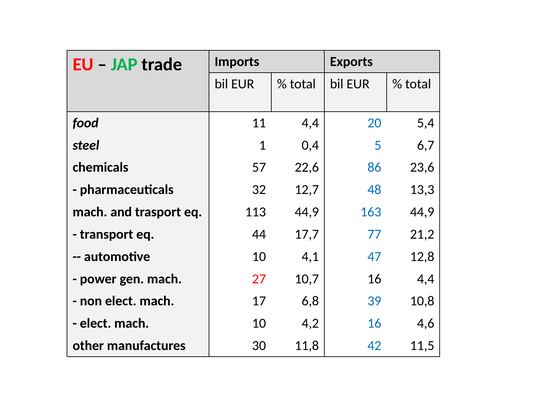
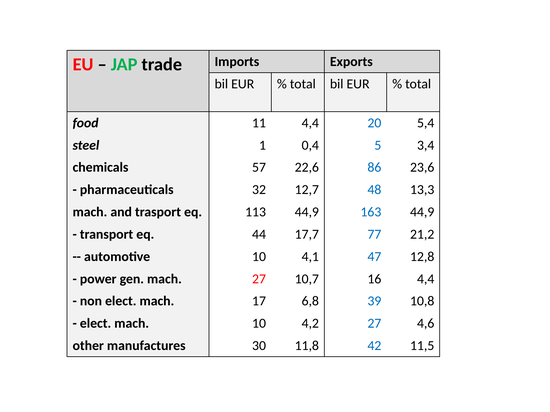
6,7: 6,7 -> 3,4 (426, 145)
4,2 16: 16 -> 27 (374, 324)
